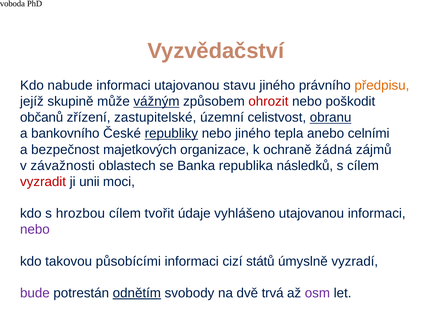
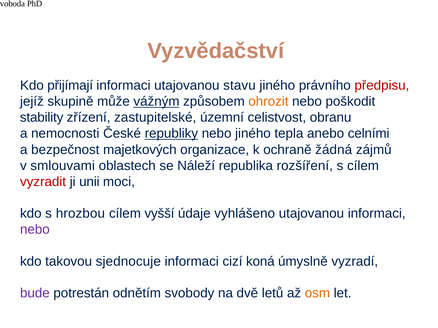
nabude: nabude -> přijímají (70, 86)
předpisu colour: orange -> red (382, 86)
ohrozit colour: red -> orange (268, 102)
občanů: občanů -> stability (42, 118)
obranu underline: present -> none (331, 118)
bankovního: bankovního -> nemocnosti (65, 134)
závažnosti: závažnosti -> smlouvami (63, 166)
Banka: Banka -> Náleží (196, 166)
následků: následků -> rozšíření (305, 166)
tvořit: tvořit -> vyšší (159, 214)
působícími: působícími -> sjednocuje (128, 262)
států: států -> koná (260, 262)
odnětím underline: present -> none (137, 294)
trvá: trvá -> letů (273, 294)
osm colour: purple -> orange (317, 294)
